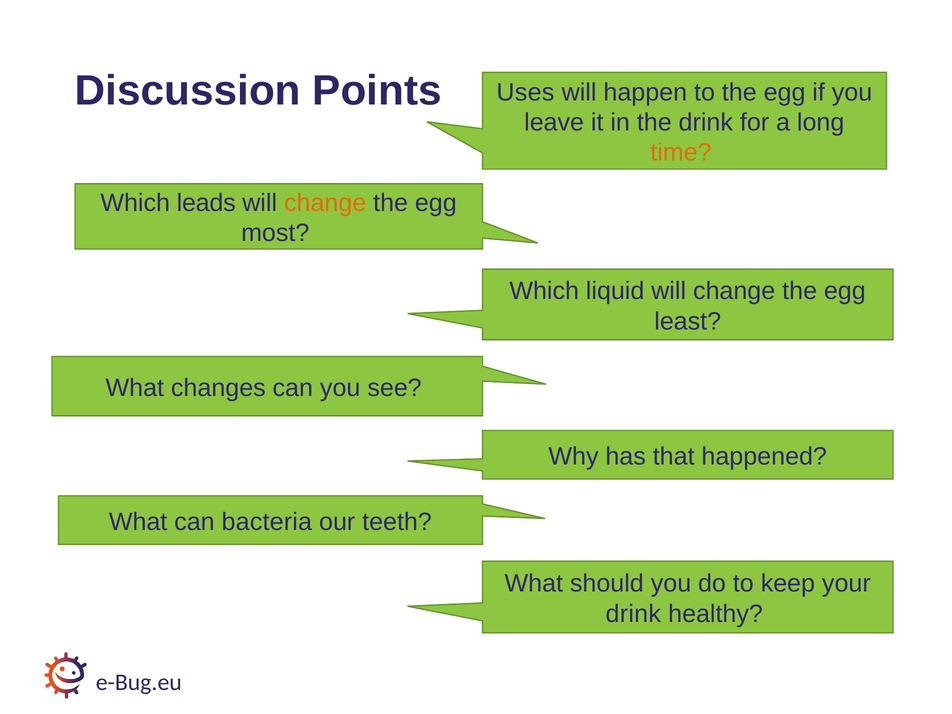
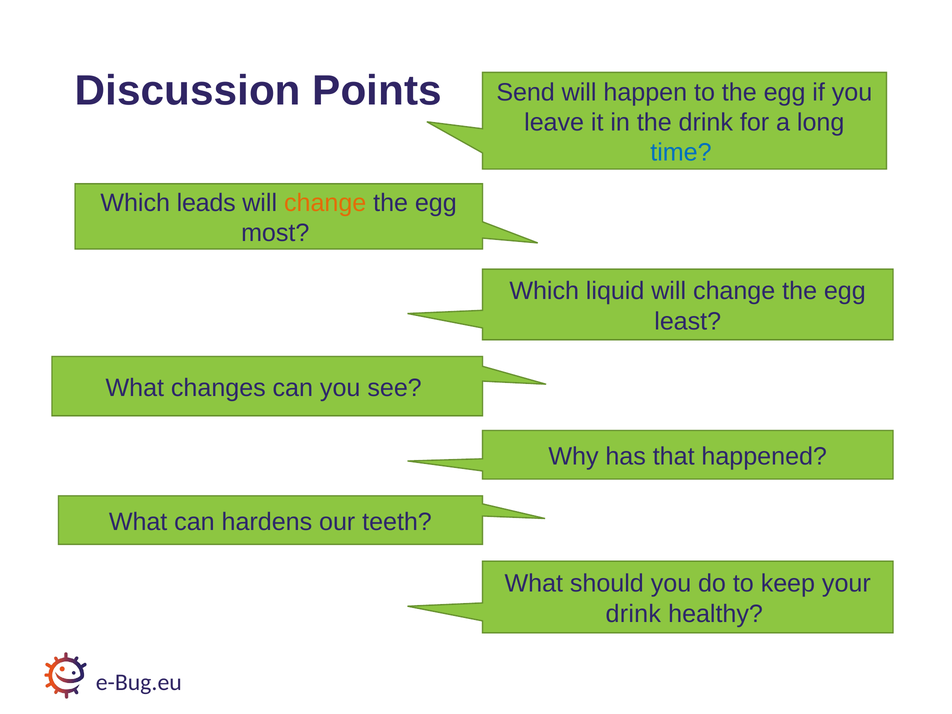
Uses: Uses -> Send (526, 92)
time colour: orange -> blue (681, 153)
bacteria: bacteria -> hardens (267, 522)
